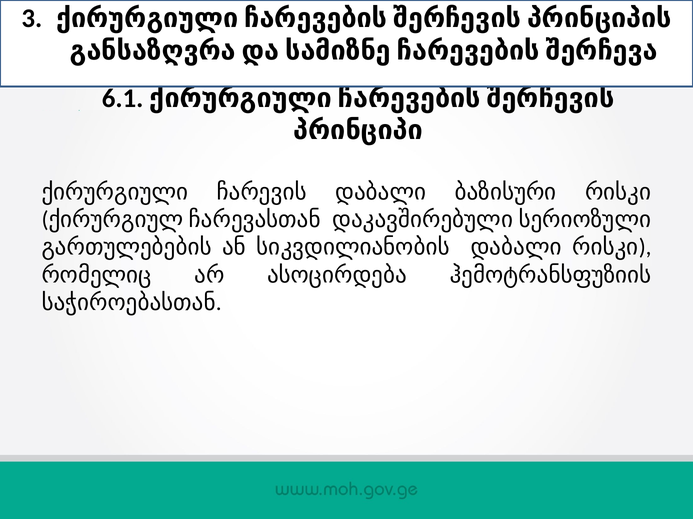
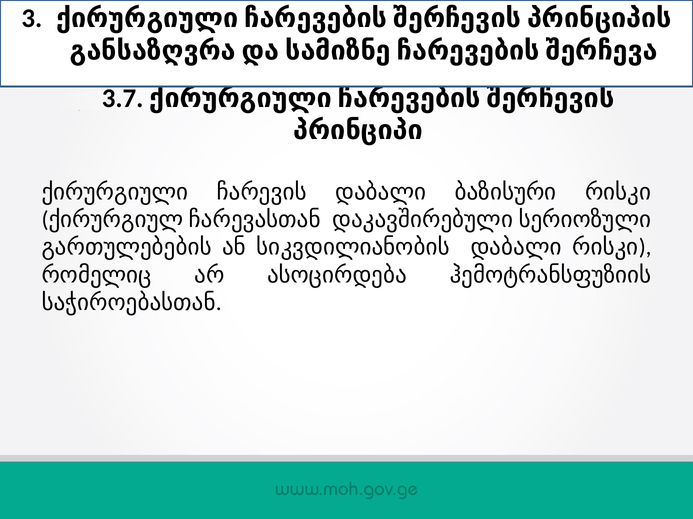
6.1: 6.1 -> 3.7 (123, 98)
